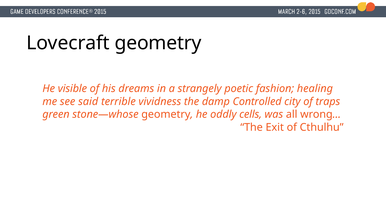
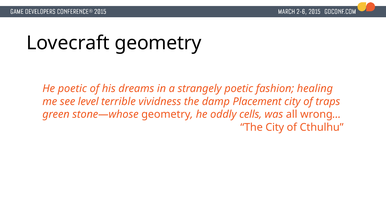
He visible: visible -> poetic (72, 89)
said: said -> level (88, 102)
Controlled: Controlled -> Placement (257, 102)
The Exit: Exit -> City (275, 127)
